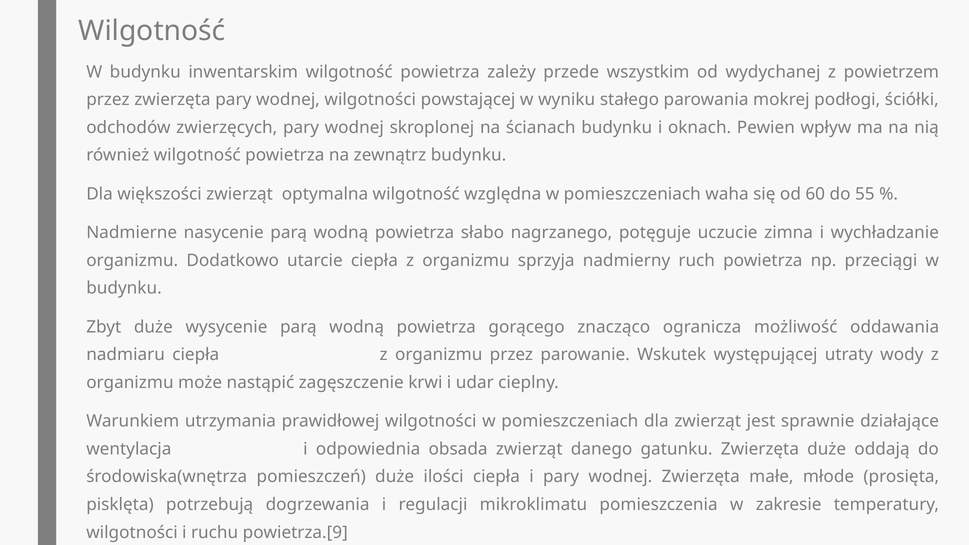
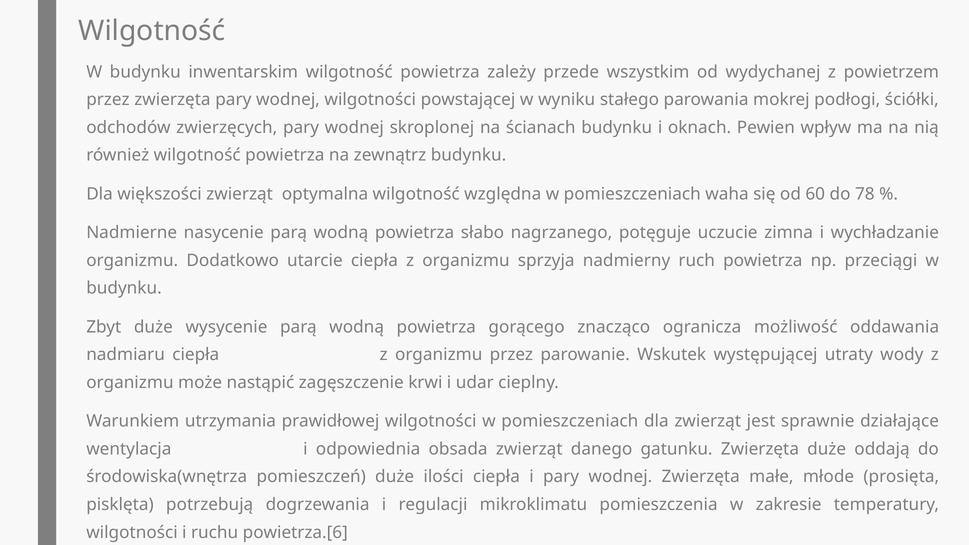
55: 55 -> 78 (865, 194)
powietrza.[9: powietrza.[9 -> powietrza.[6 (295, 532)
